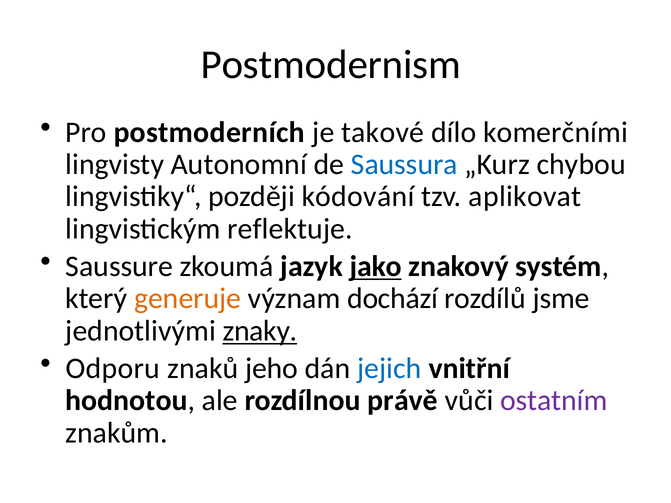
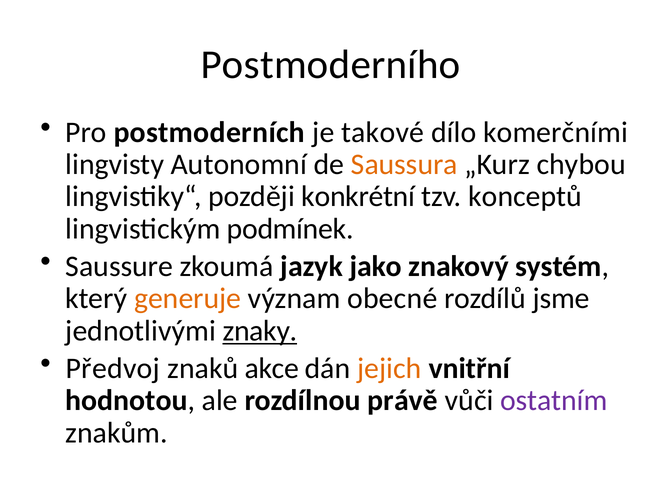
Postmodernism: Postmodernism -> Postmoderního (331, 65)
Saussura colour: blue -> orange (404, 165)
kódování: kódování -> konkrétní (358, 197)
aplikovat: aplikovat -> konceptů (525, 197)
reflektuje: reflektuje -> podmínek (290, 229)
jako underline: present -> none (376, 267)
dochází: dochází -> obecné (392, 299)
Odporu: Odporu -> Předvoj (113, 369)
jeho: jeho -> akce (272, 369)
jejich colour: blue -> orange (389, 369)
